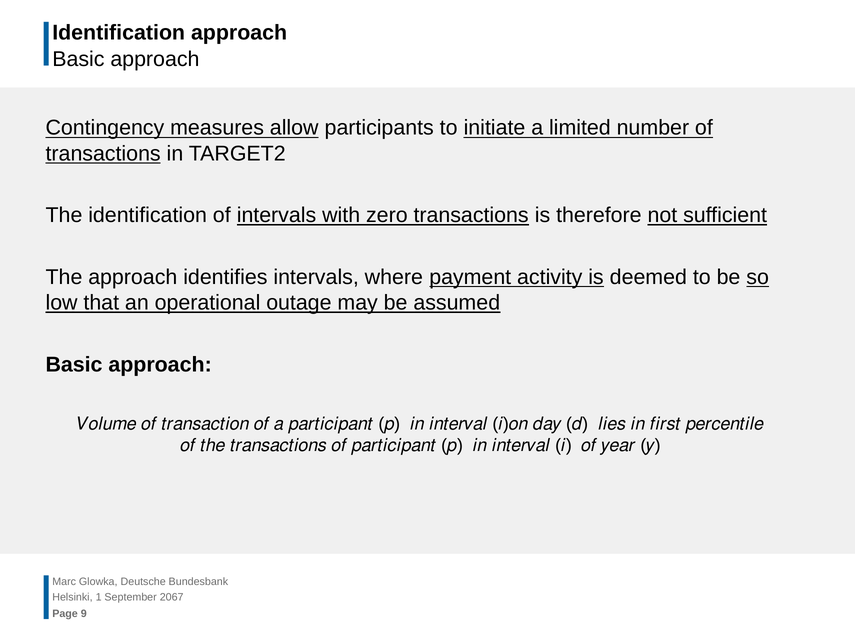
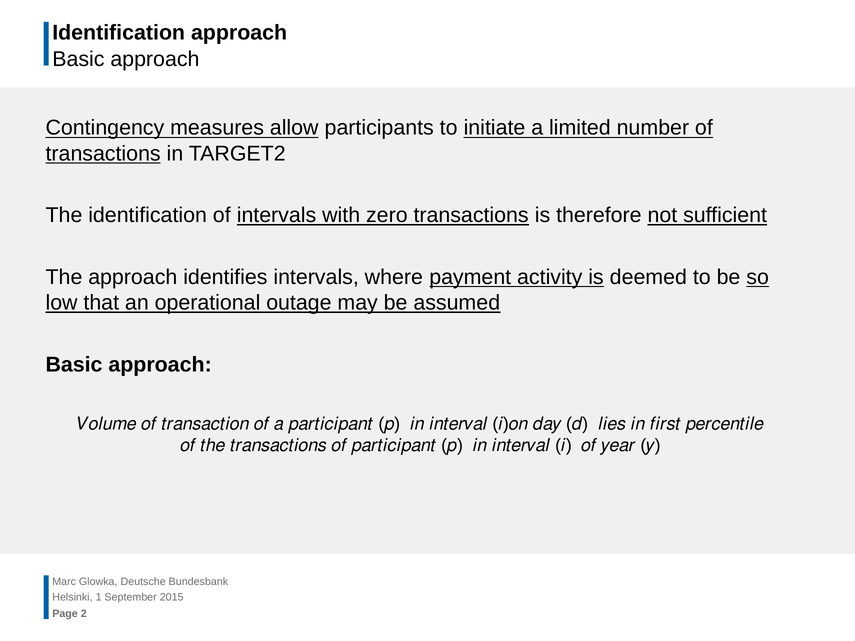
2067: 2067 -> 2015 (172, 598)
9: 9 -> 2 (84, 614)
